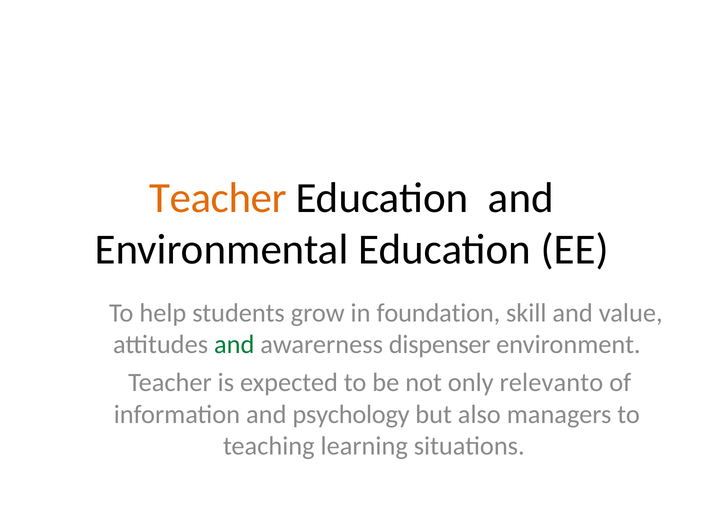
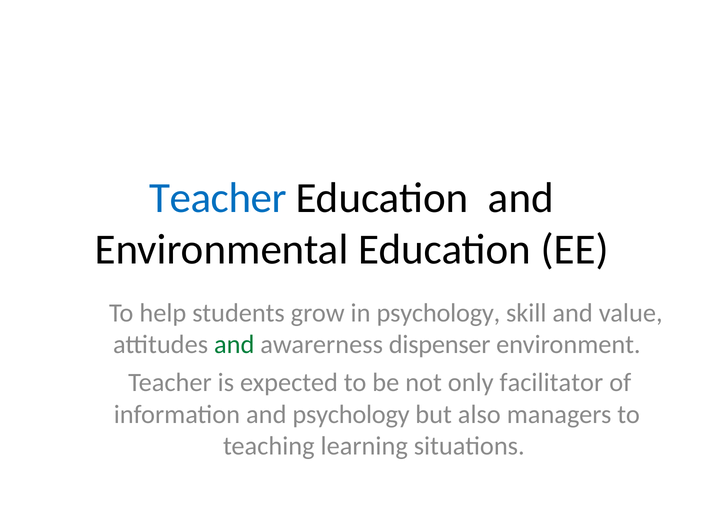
Teacher colour: orange -> blue (218, 198)
in foundation: foundation -> psychology (438, 313)
relevanto: relevanto -> facilitator (551, 383)
